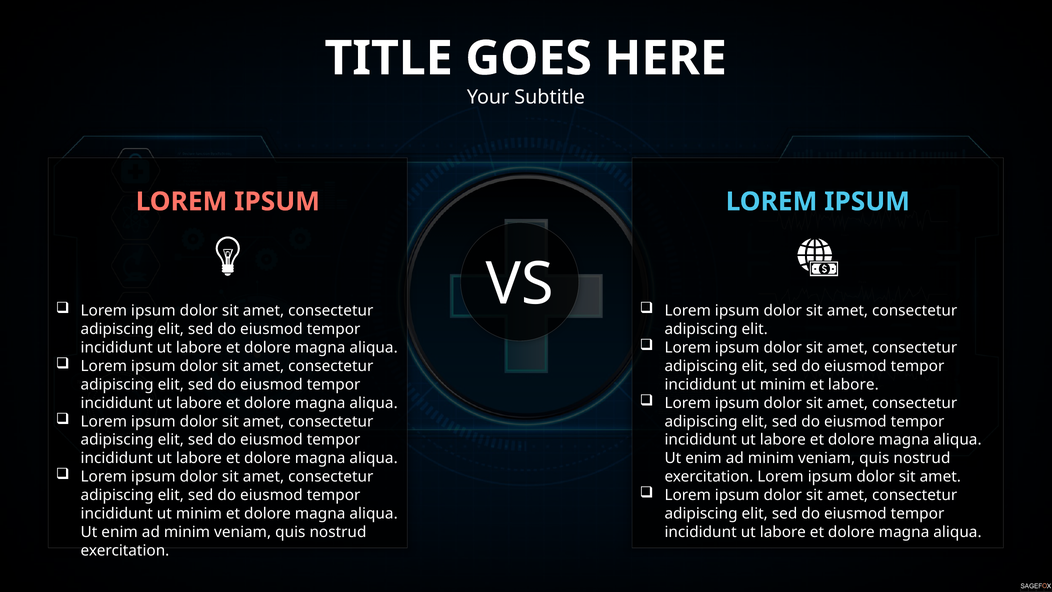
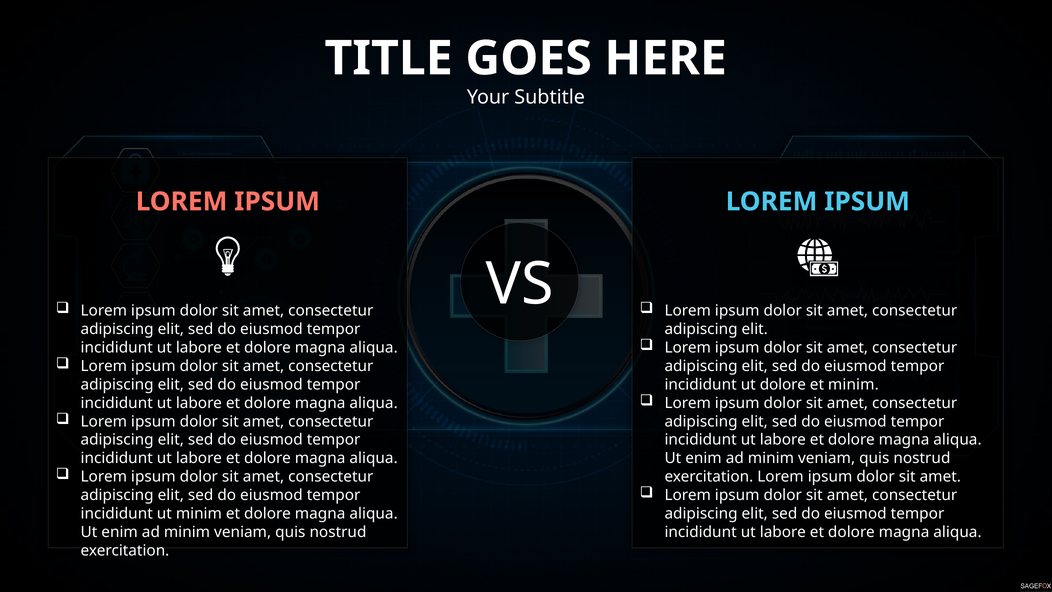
minim: minim -> dolore (783, 384)
et labore: labore -> minim (853, 384)
